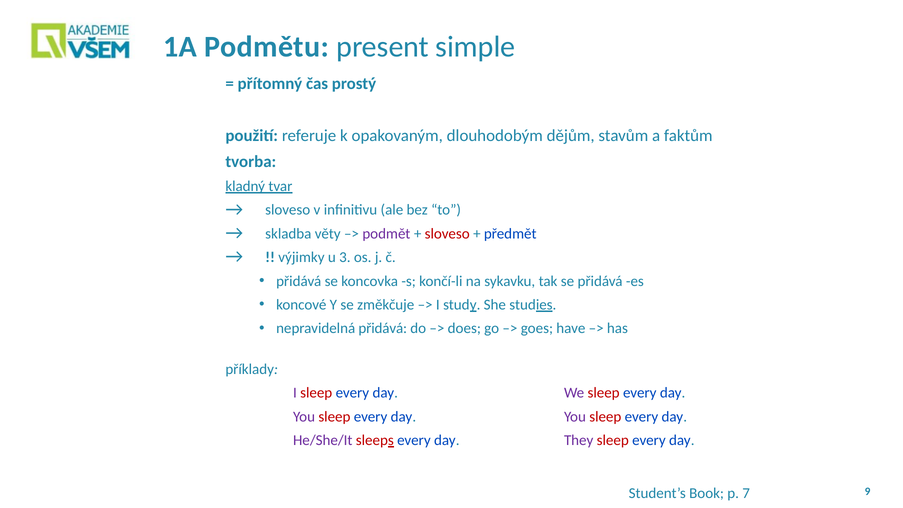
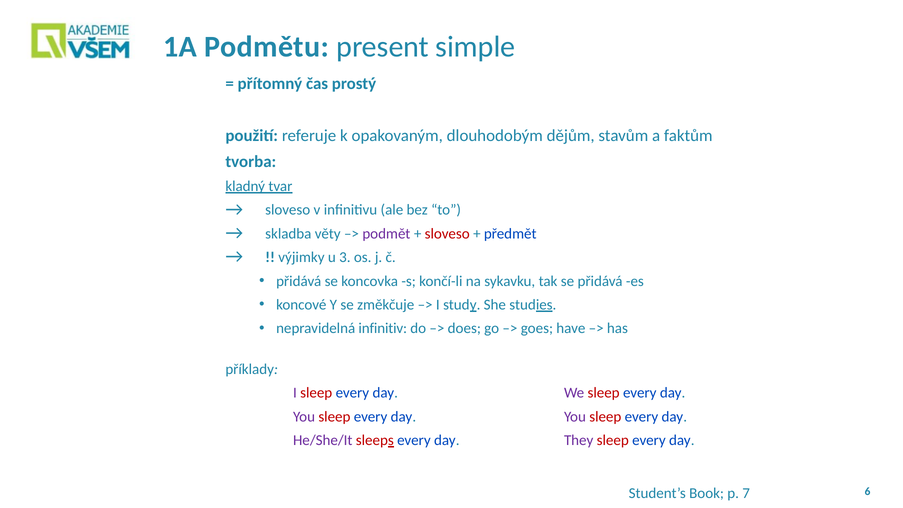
nepravidelná přidává: přidává -> infinitiv (383, 328)
9: 9 -> 6 (868, 491)
